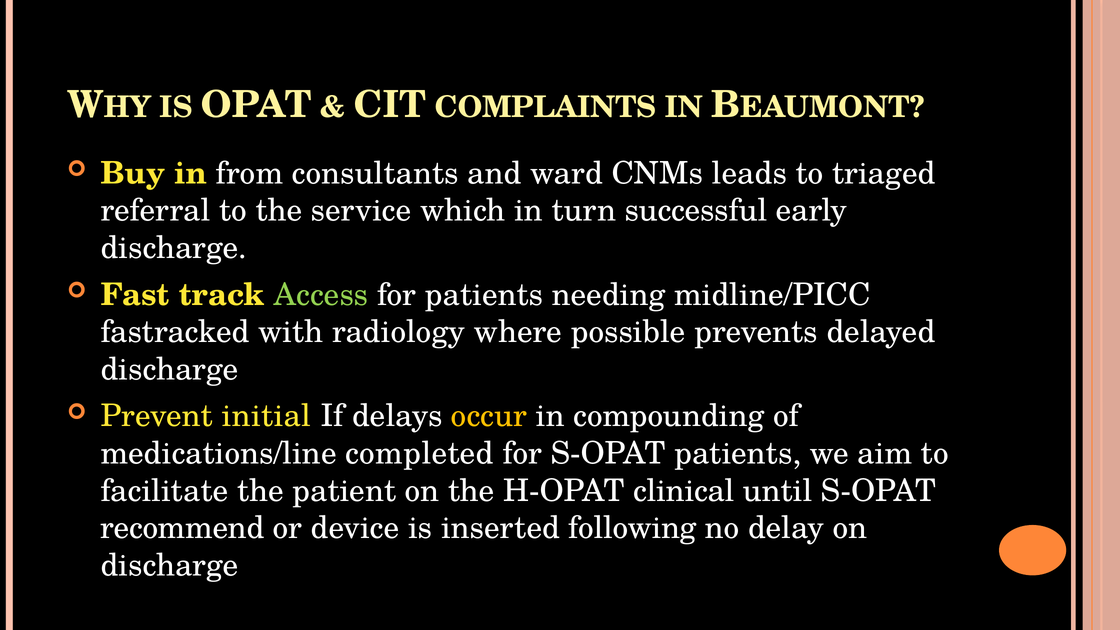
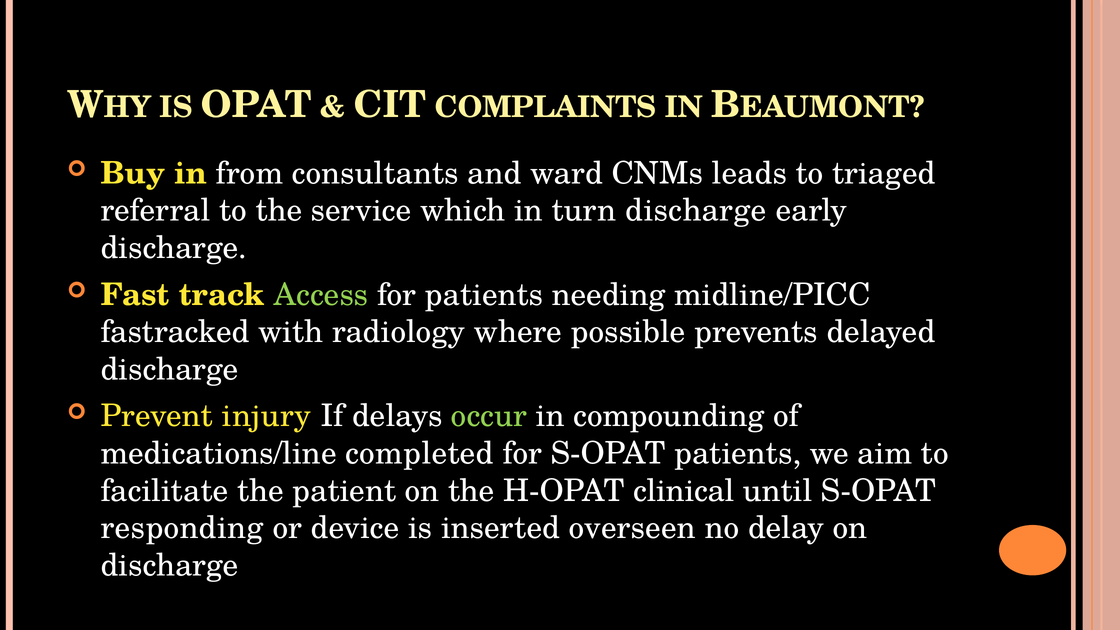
turn successful: successful -> discharge (696, 211)
initial: initial -> injury (266, 416)
occur colour: yellow -> light green (489, 416)
recommend: recommend -> responding (182, 528)
following: following -> overseen (632, 528)
